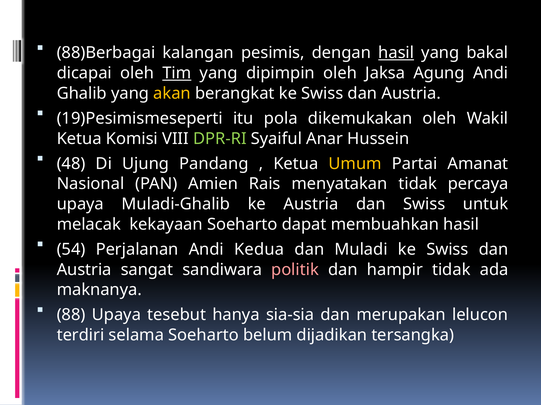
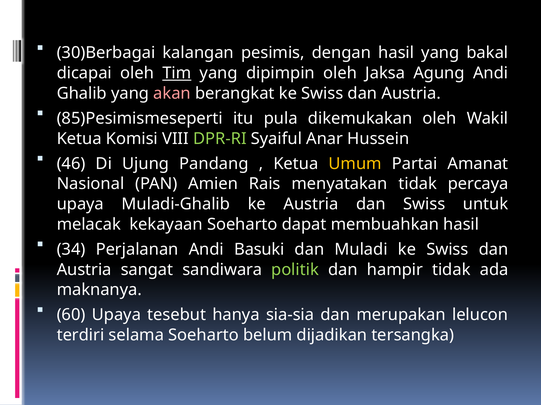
88)Berbagai: 88)Berbagai -> 30)Berbagai (106, 53)
hasil underline: present -> none (396, 53)
akan colour: yellow -> pink (172, 94)
19)Pesimismeseperti: 19)Pesimismeseperti -> 85)Pesimismeseperti (140, 119)
pola: pola -> pula (281, 119)
48: 48 -> 46 (71, 164)
54: 54 -> 34 (71, 250)
Kedua: Kedua -> Basuki (259, 250)
politik colour: pink -> light green (295, 270)
88: 88 -> 60 (71, 315)
